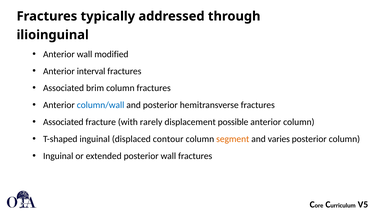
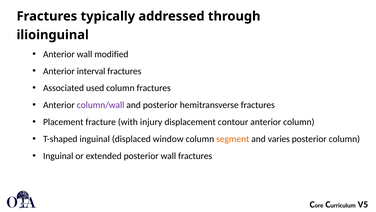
brim: brim -> used (95, 88)
column/wall colour: blue -> purple (101, 105)
Associated: Associated -> Placement (63, 122)
rarely: rarely -> injury (151, 122)
possible: possible -> contour (233, 122)
contour: contour -> window (168, 139)
